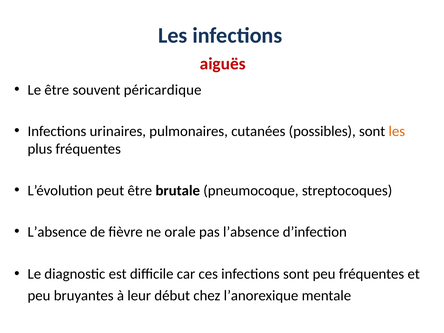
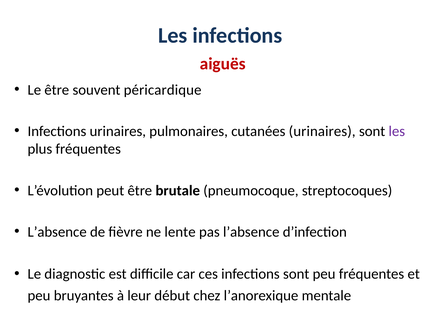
cutanées possibles: possibles -> urinaires (322, 131)
les colour: orange -> purple (397, 131)
orale: orale -> lente (180, 232)
